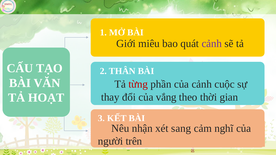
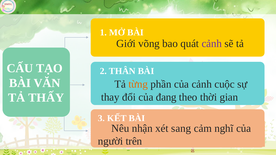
miêu: miêu -> võng (149, 44)
từng colour: red -> orange (138, 84)
HOẠT: HOẠT -> THẤY (46, 98)
vắng: vắng -> đang (166, 97)
